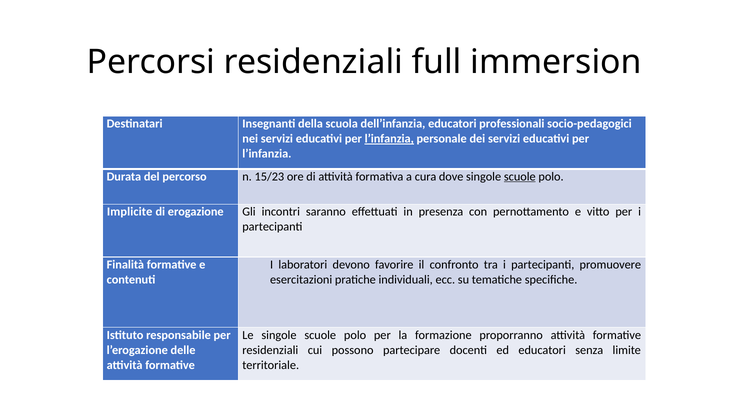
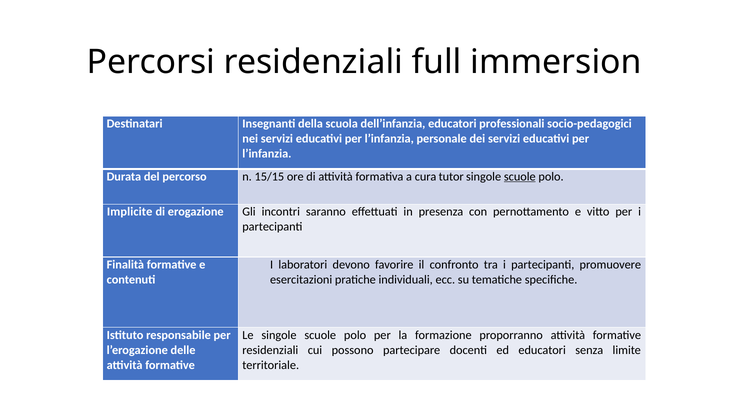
l’infanzia underline: present -> none (389, 139)
15/23: 15/23 -> 15/15 (269, 177)
dove: dove -> tutor (451, 177)
